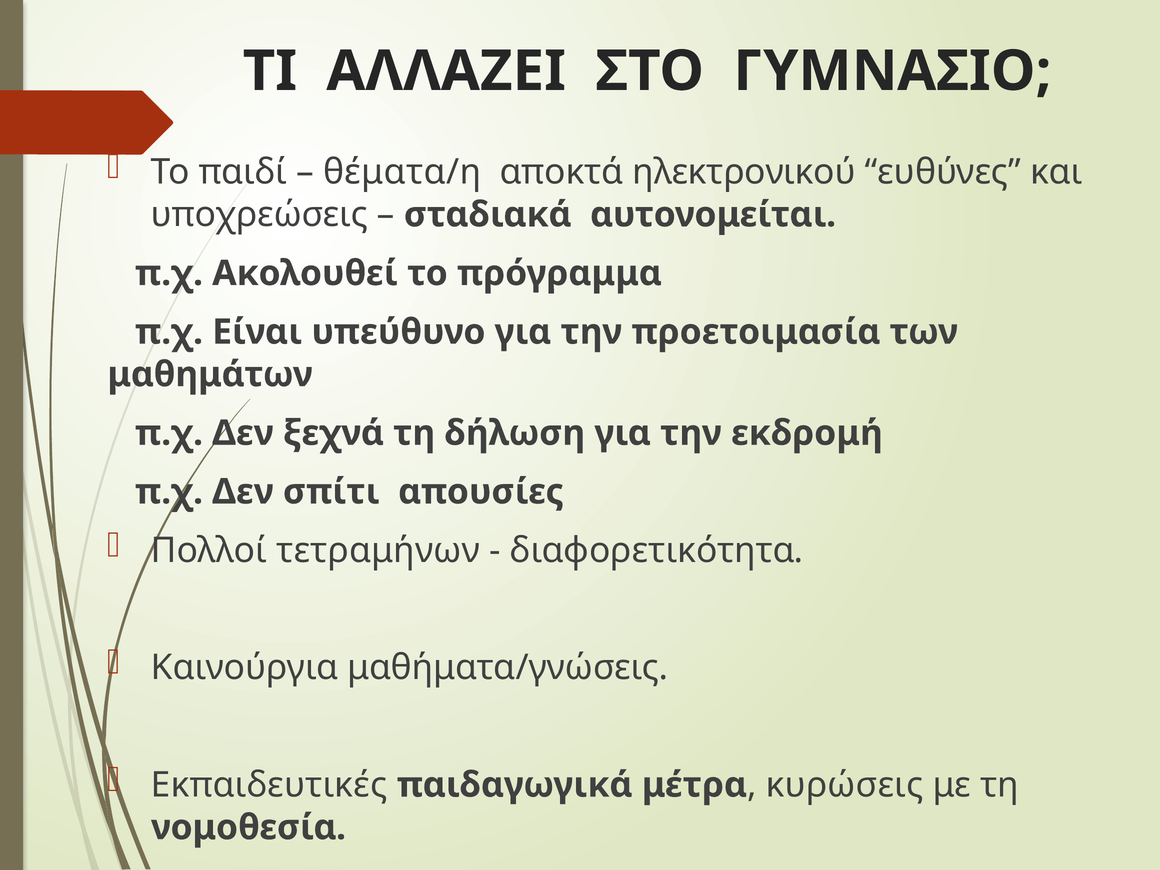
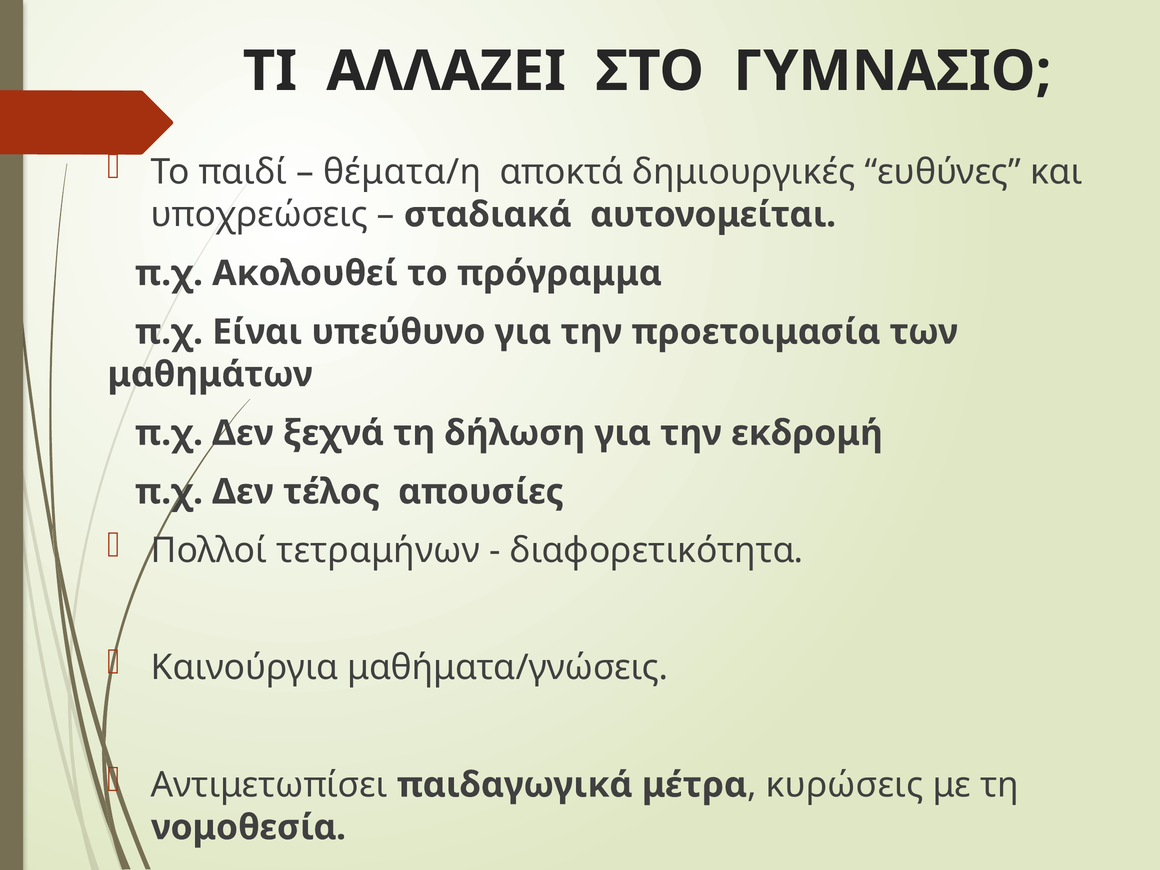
ηλεκτρονικού: ηλεκτρονικού -> δημιουργικές (744, 172)
σπίτι: σπίτι -> τέλος (331, 492)
Εκπαιδευτικές: Εκπαιδευτικές -> Αντιμετωπίσει (269, 785)
